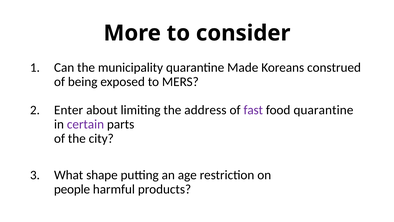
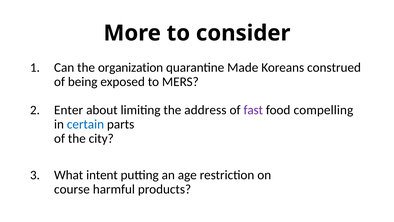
municipality: municipality -> organization (131, 67)
food quarantine: quarantine -> compelling (323, 110)
certain colour: purple -> blue (85, 124)
shape: shape -> intent (102, 175)
people: people -> course (72, 189)
